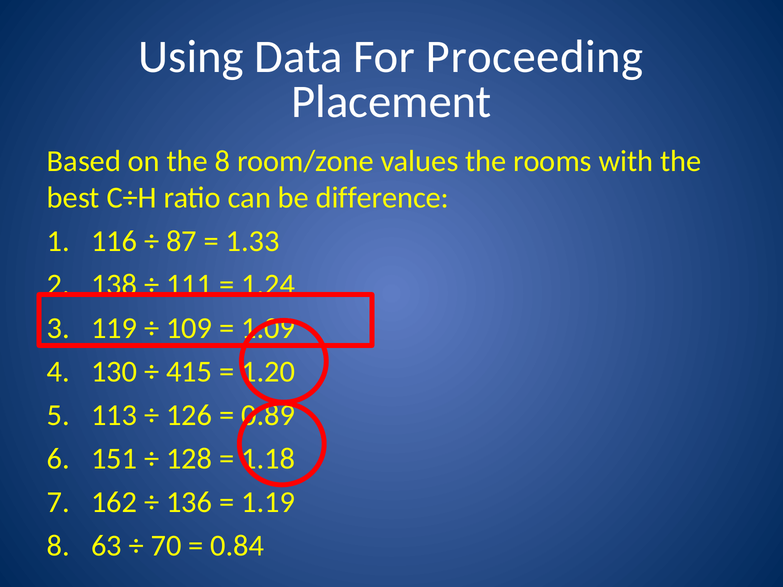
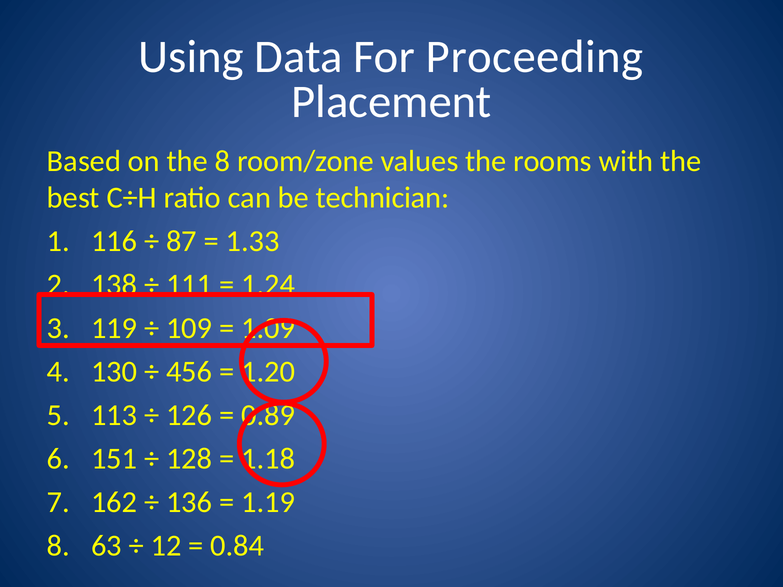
difference: difference -> technician (382, 198)
415: 415 -> 456 (189, 372)
70: 70 -> 12 (166, 546)
